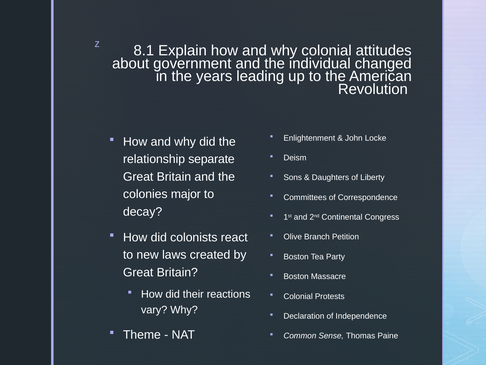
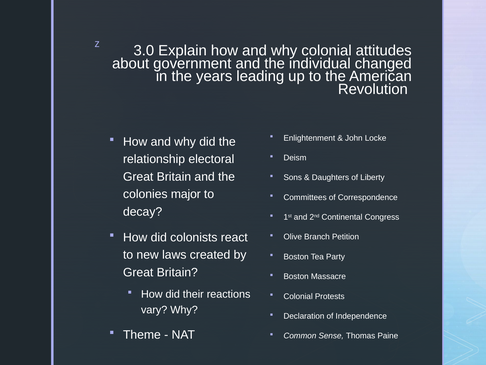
8.1: 8.1 -> 3.0 (144, 51)
separate: separate -> electoral (211, 159)
